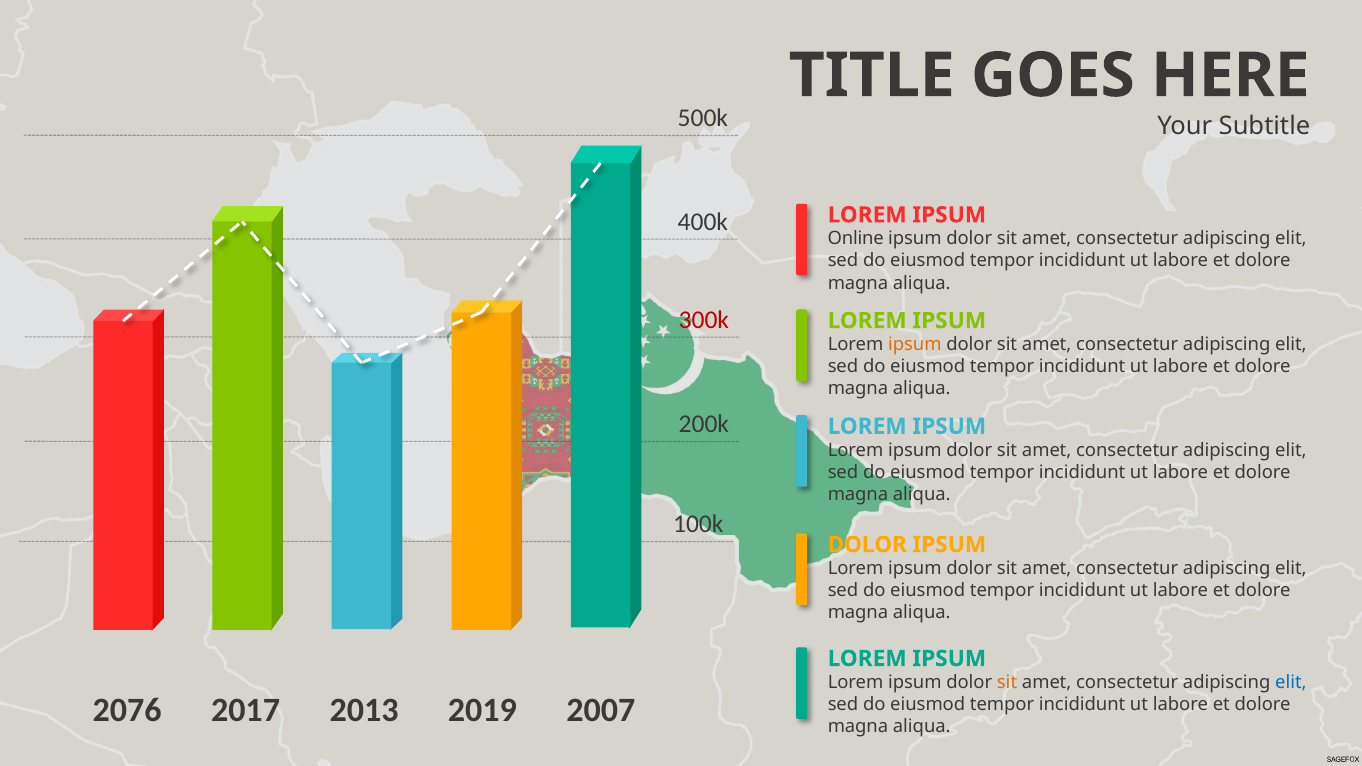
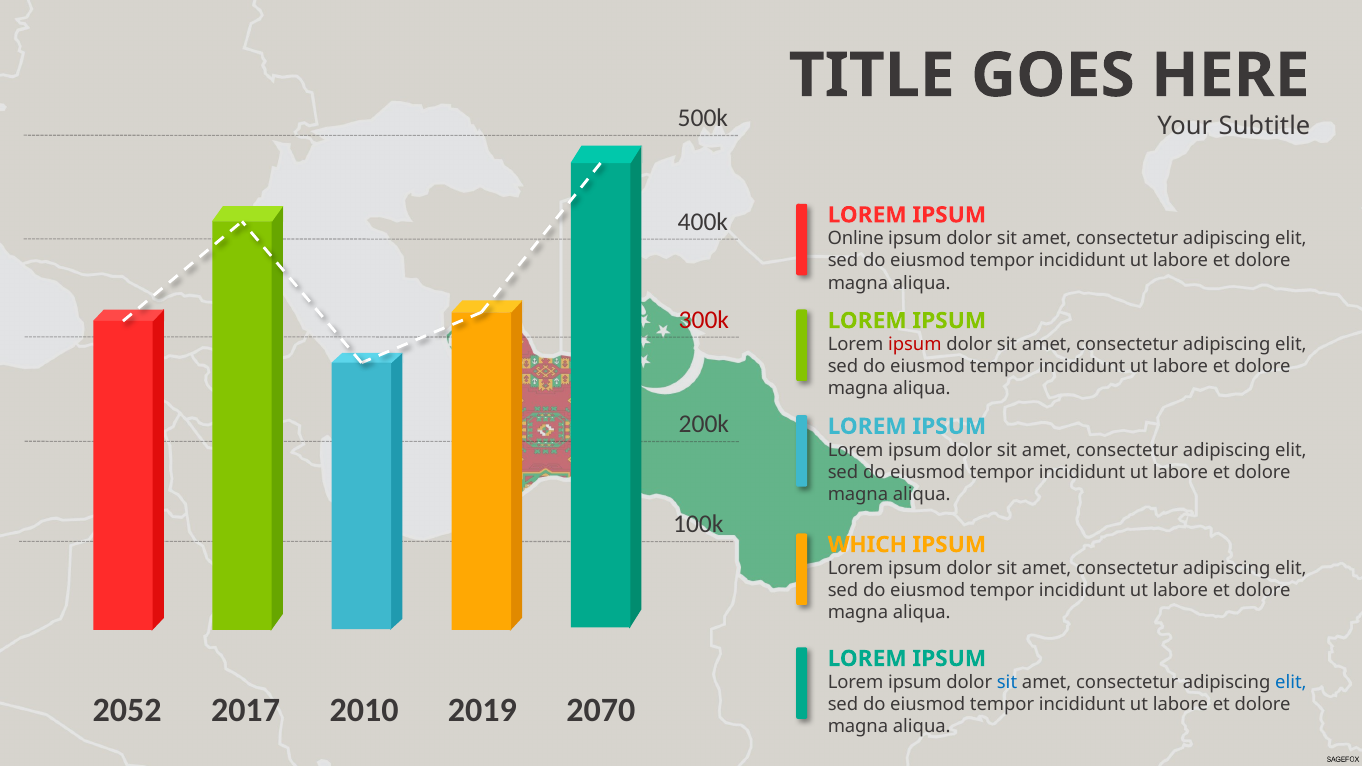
ipsum colour: orange -> red (915, 344)
DOLOR: DOLOR -> WHICH (867, 545)
sit colour: orange -> blue (1007, 682)
2076: 2076 -> 2052 (127, 711)
2013: 2013 -> 2010 (364, 711)
2007: 2007 -> 2070 (601, 711)
